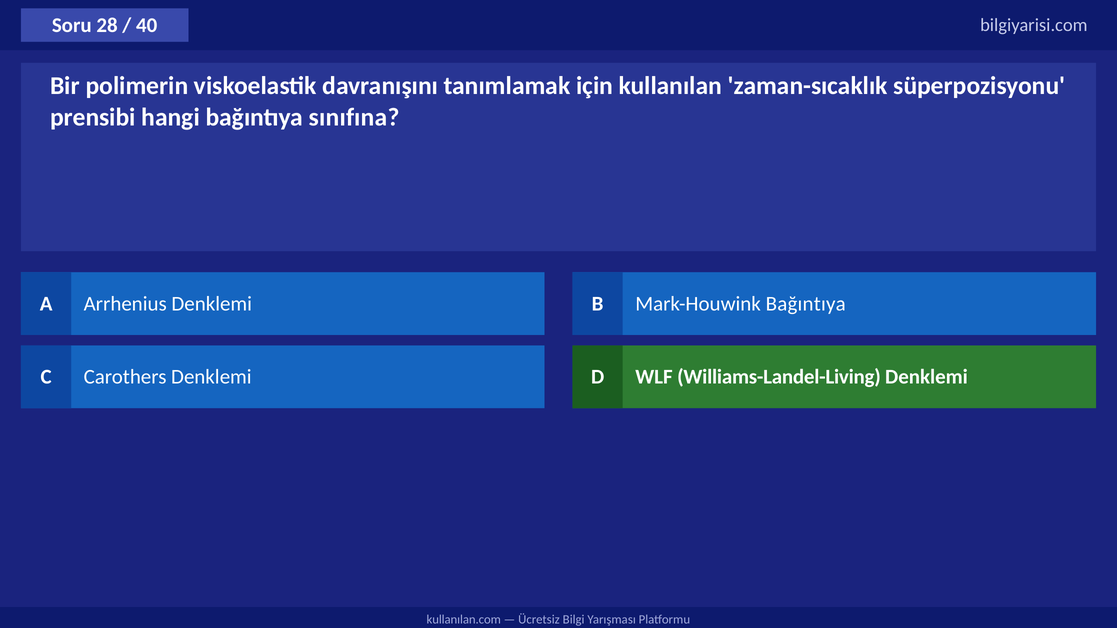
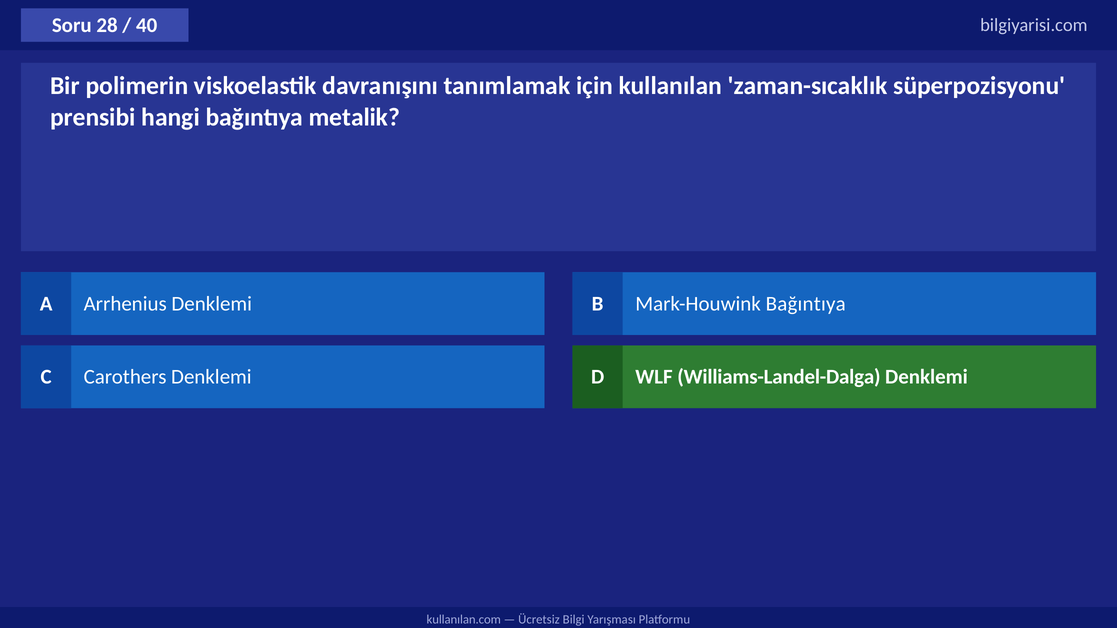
sınıfına: sınıfına -> metalik (354, 117)
Williams-Landel-Living: Williams-Landel-Living -> Williams-Landel-Dalga (779, 377)
